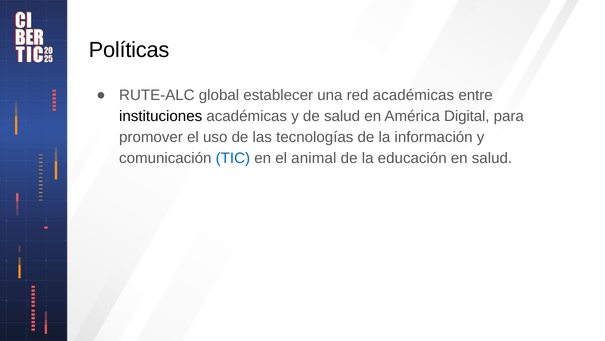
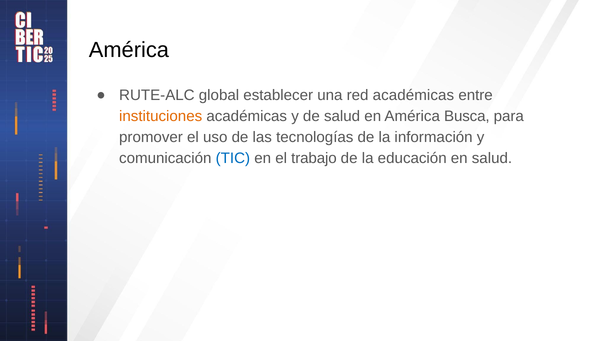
Políticas: Políticas -> América (129, 50)
instituciones colour: black -> orange (161, 116)
Digital: Digital -> Busca (467, 116)
animal: animal -> trabajo (314, 158)
